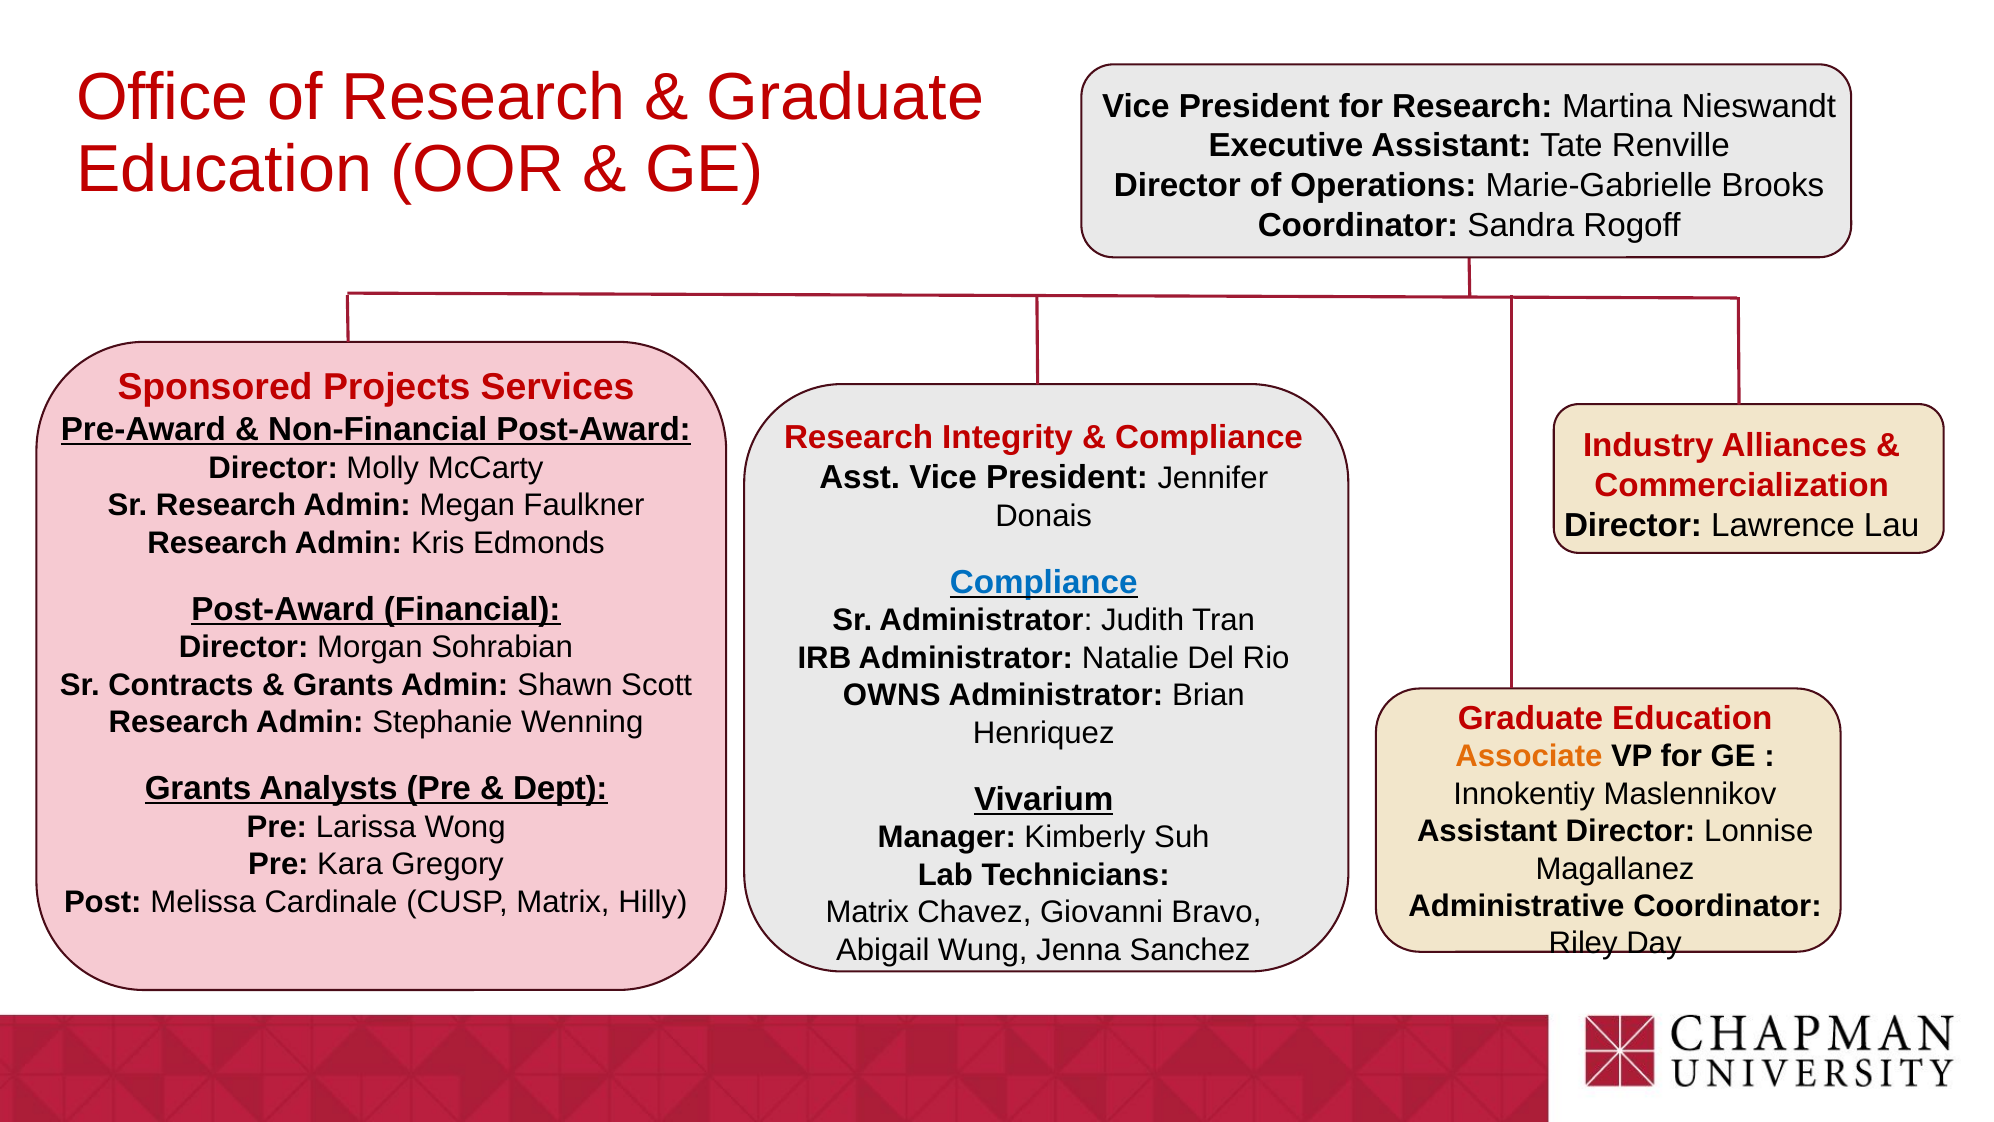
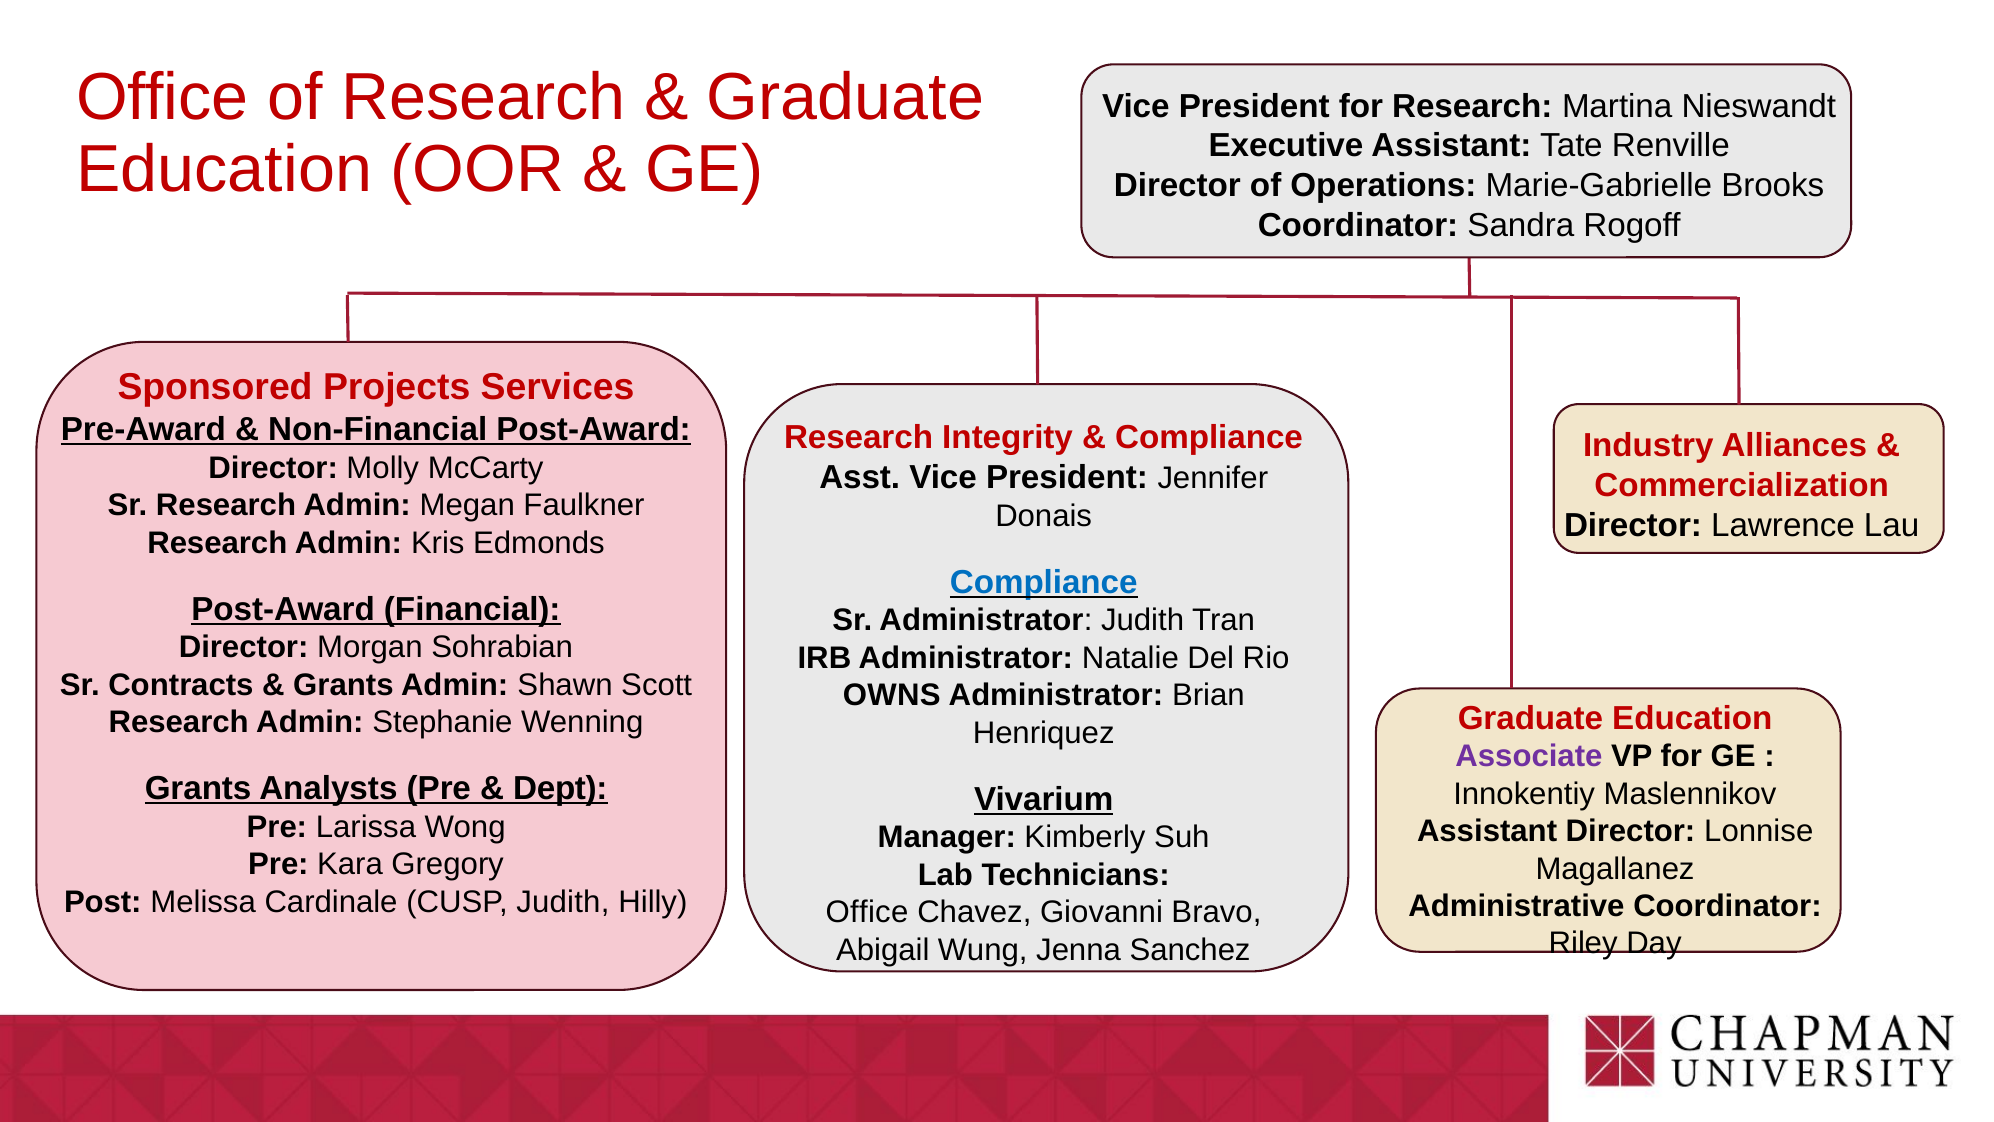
Associate colour: orange -> purple (1529, 756)
CUSP Matrix: Matrix -> Judith (563, 902)
Matrix: Matrix -> Office (867, 912)
